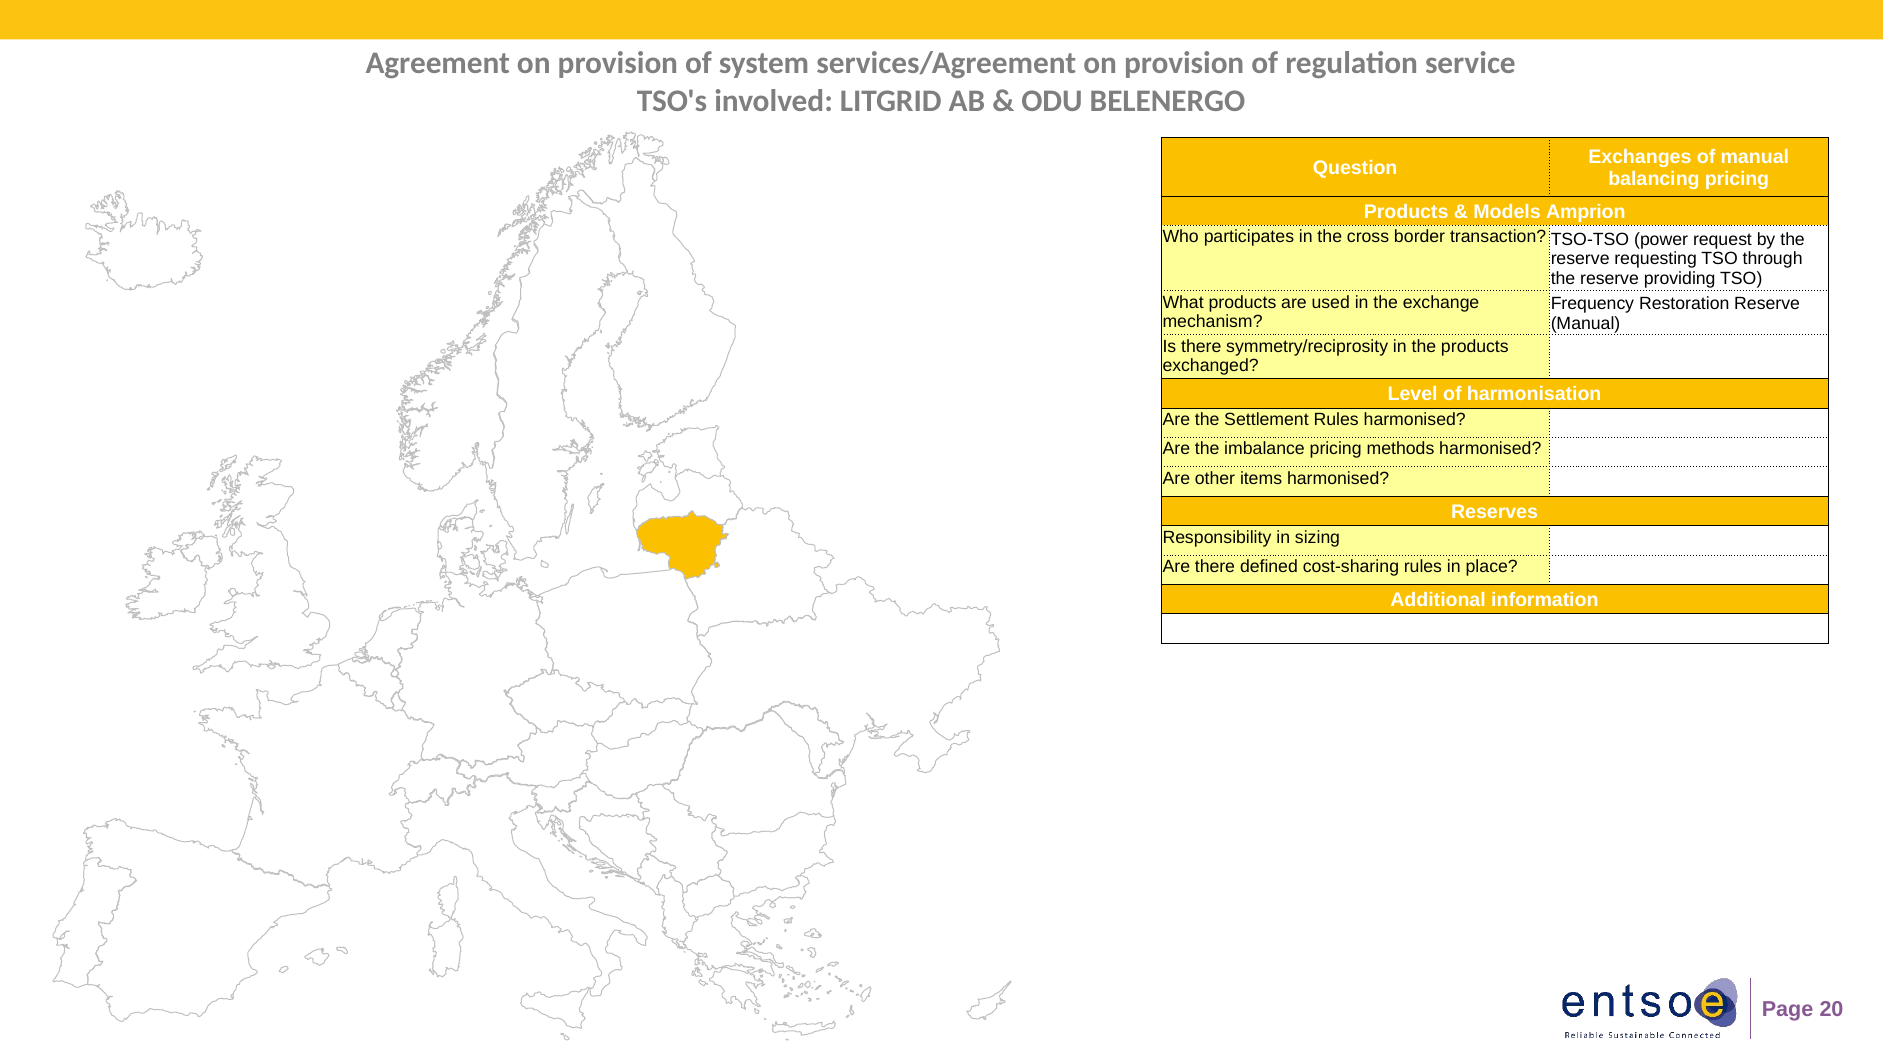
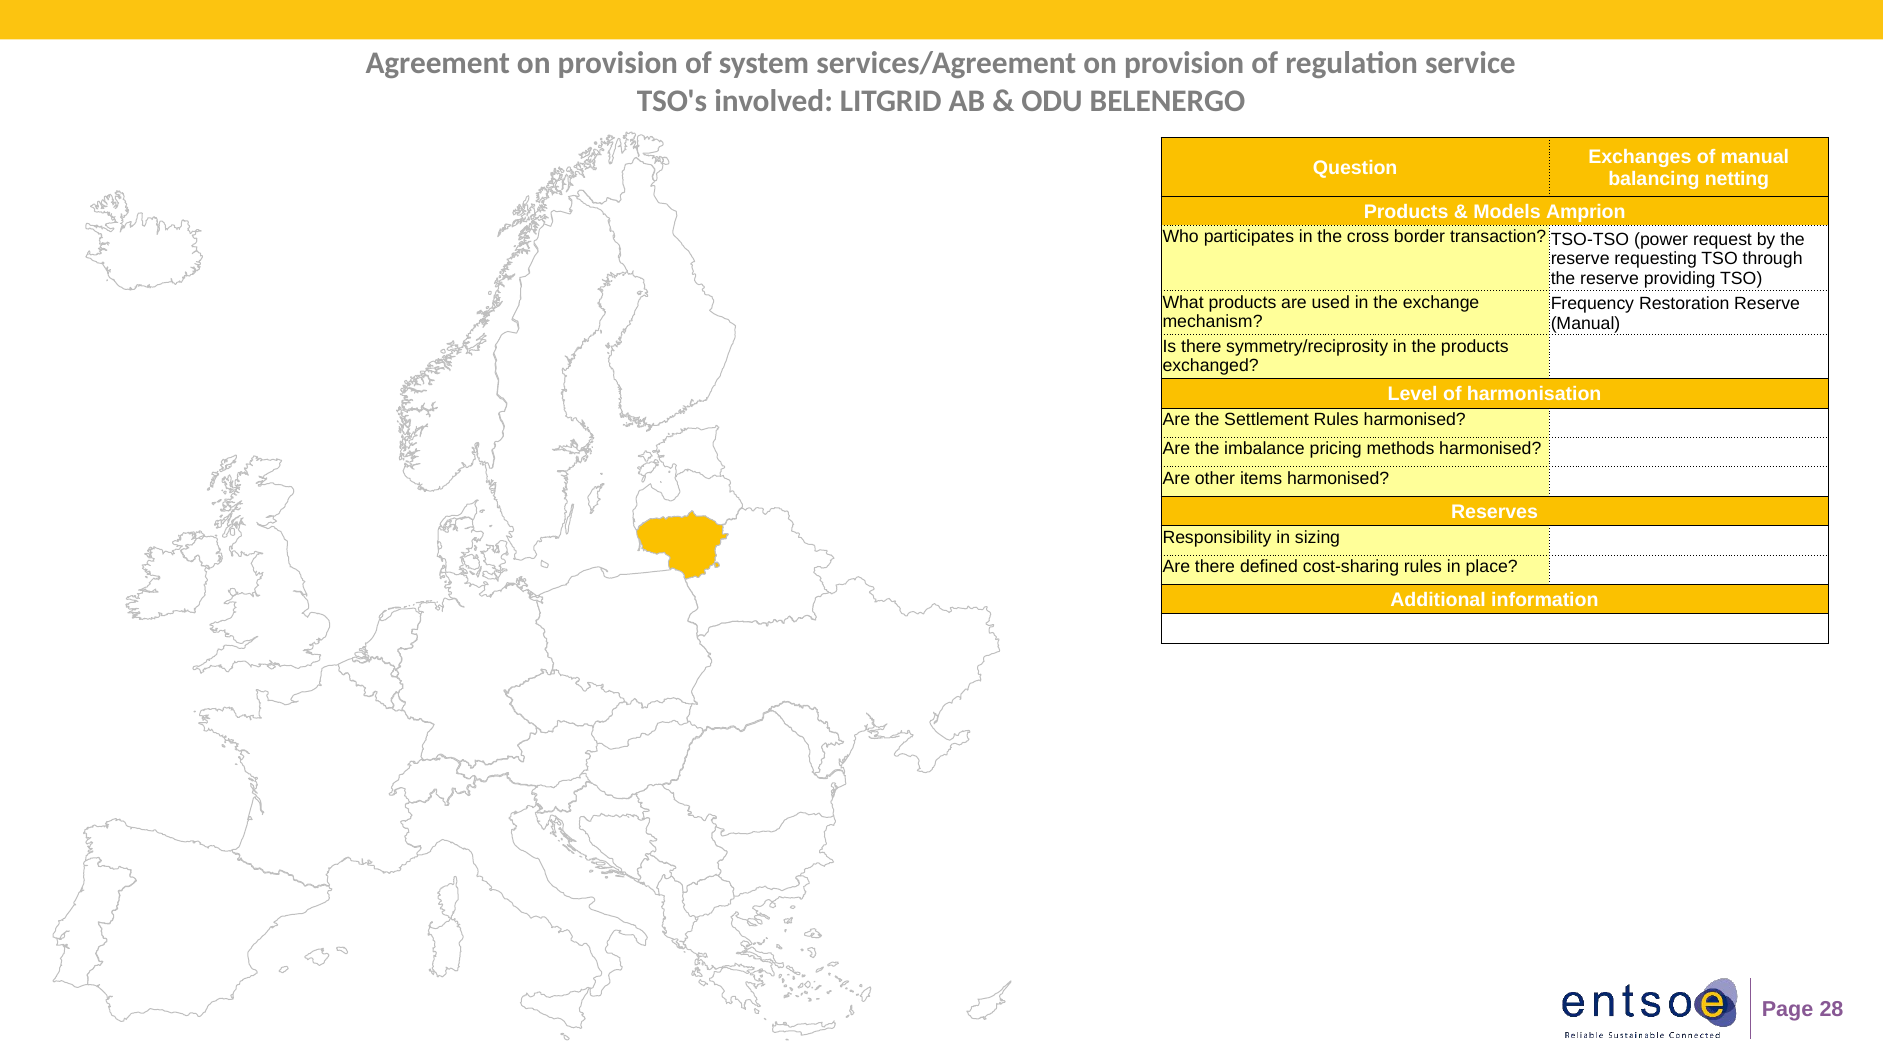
balancing pricing: pricing -> netting (1737, 179)
20: 20 -> 28 (1831, 1010)
